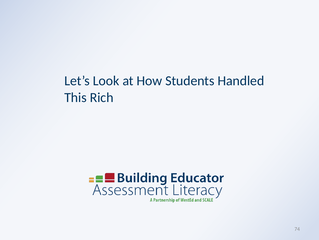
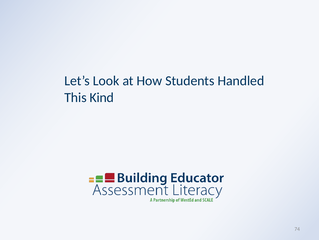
Rich: Rich -> Kind (102, 97)
